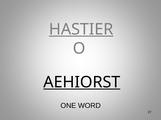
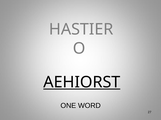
HASTIER underline: present -> none (81, 29)
